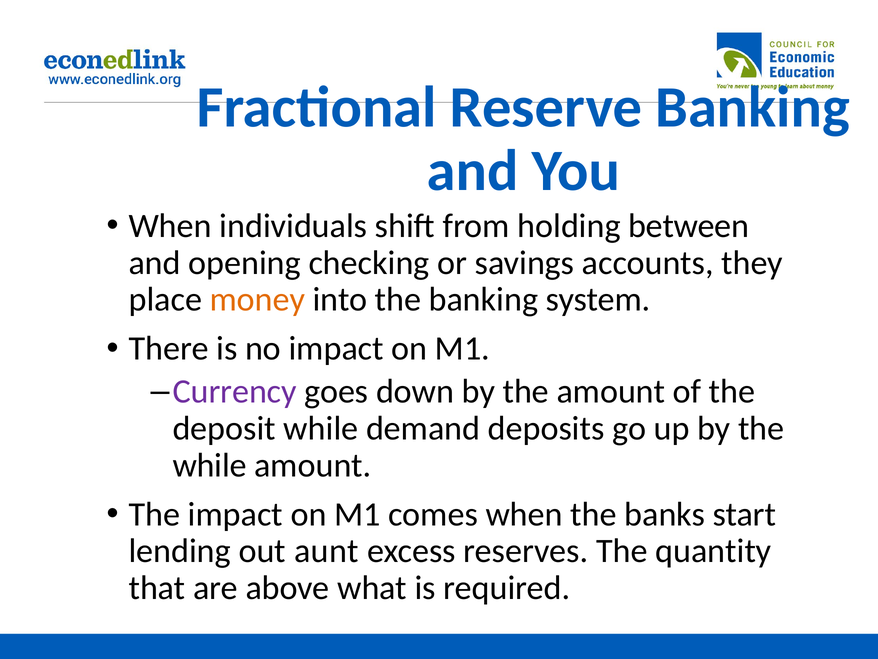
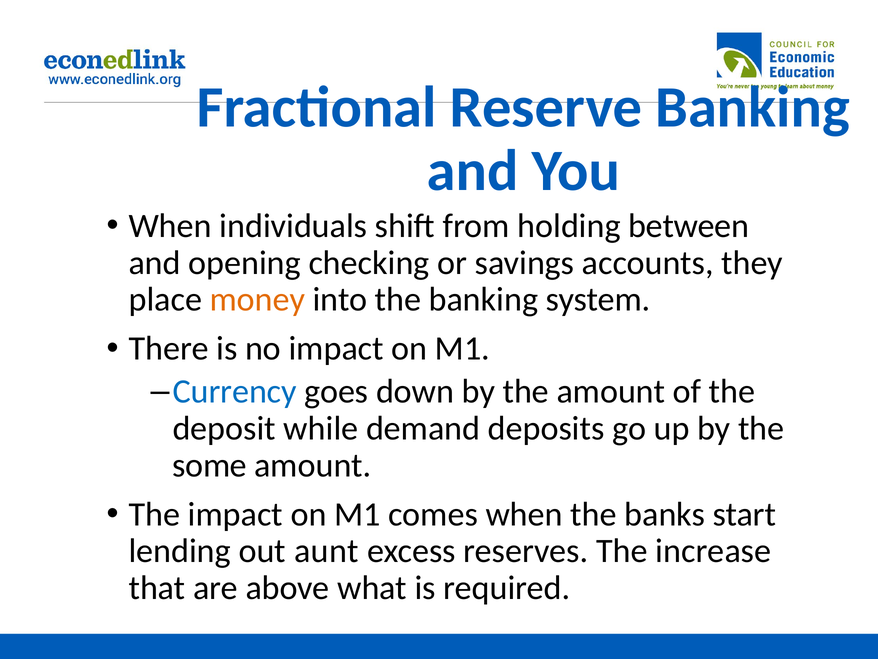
Currency colour: purple -> blue (235, 391)
while: while -> some (210, 465)
quantity: quantity -> increase (713, 551)
